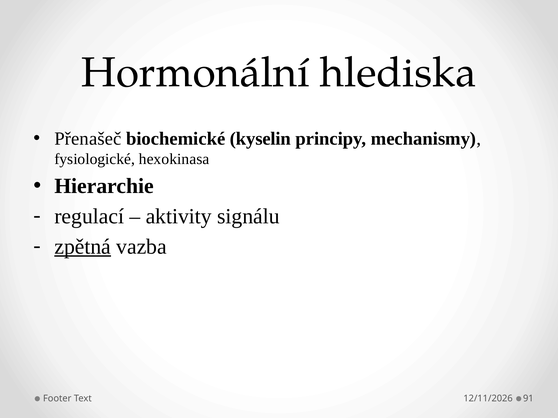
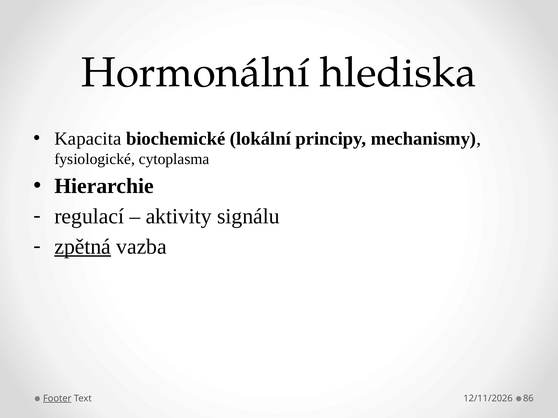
Přenašeč: Přenašeč -> Kapacita (88, 139)
kyselin: kyselin -> lokální (260, 139)
hexokinasa: hexokinasa -> cytoplasma (174, 159)
Footer underline: none -> present (57, 399)
91: 91 -> 86 (528, 399)
